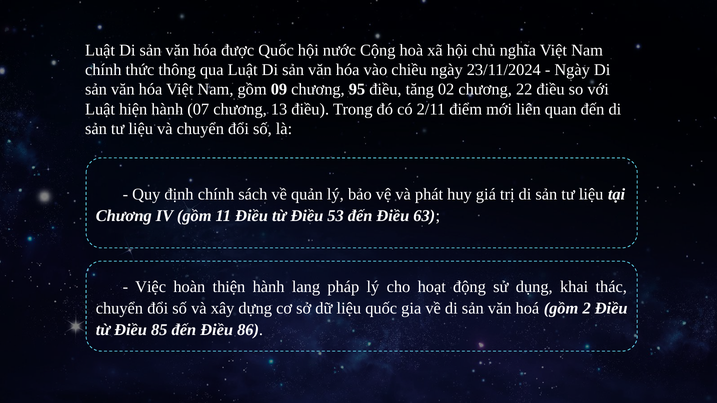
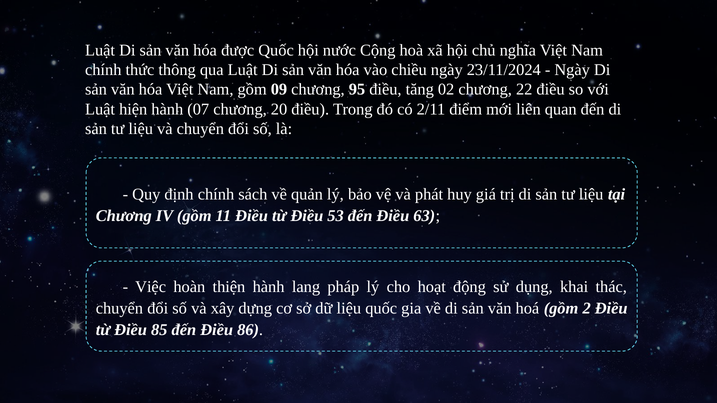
13: 13 -> 20 (279, 109)
